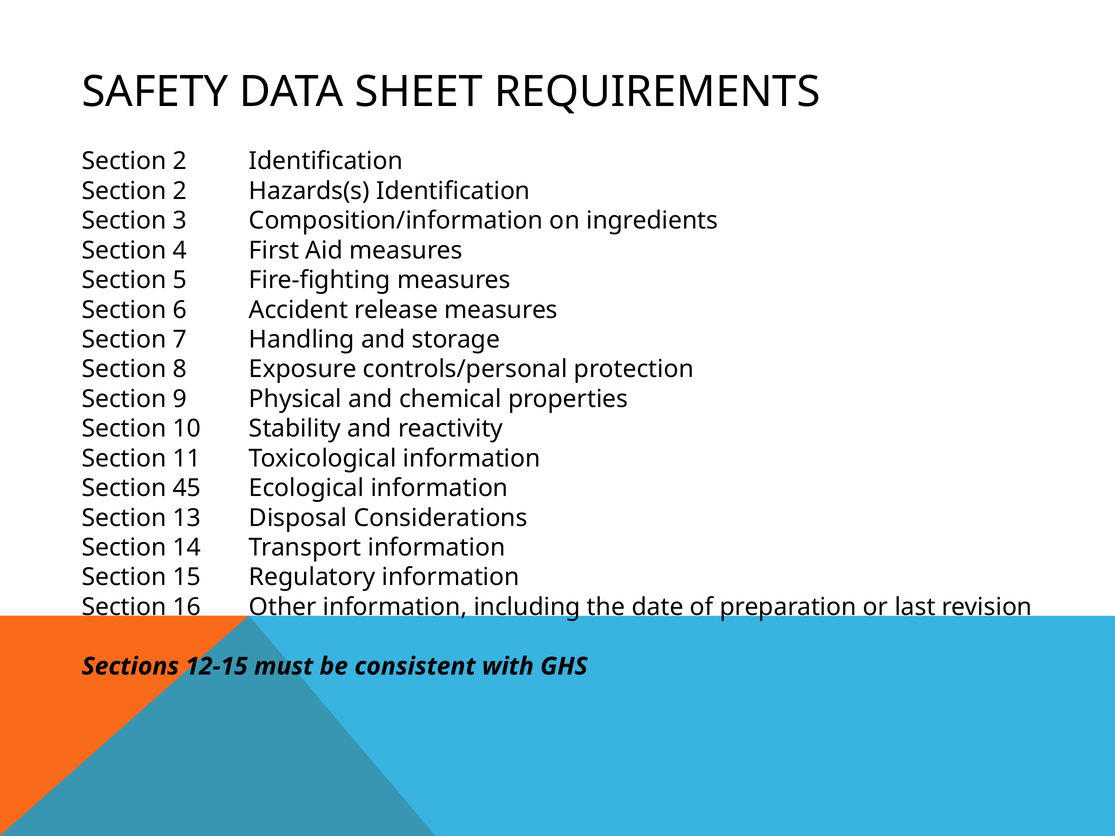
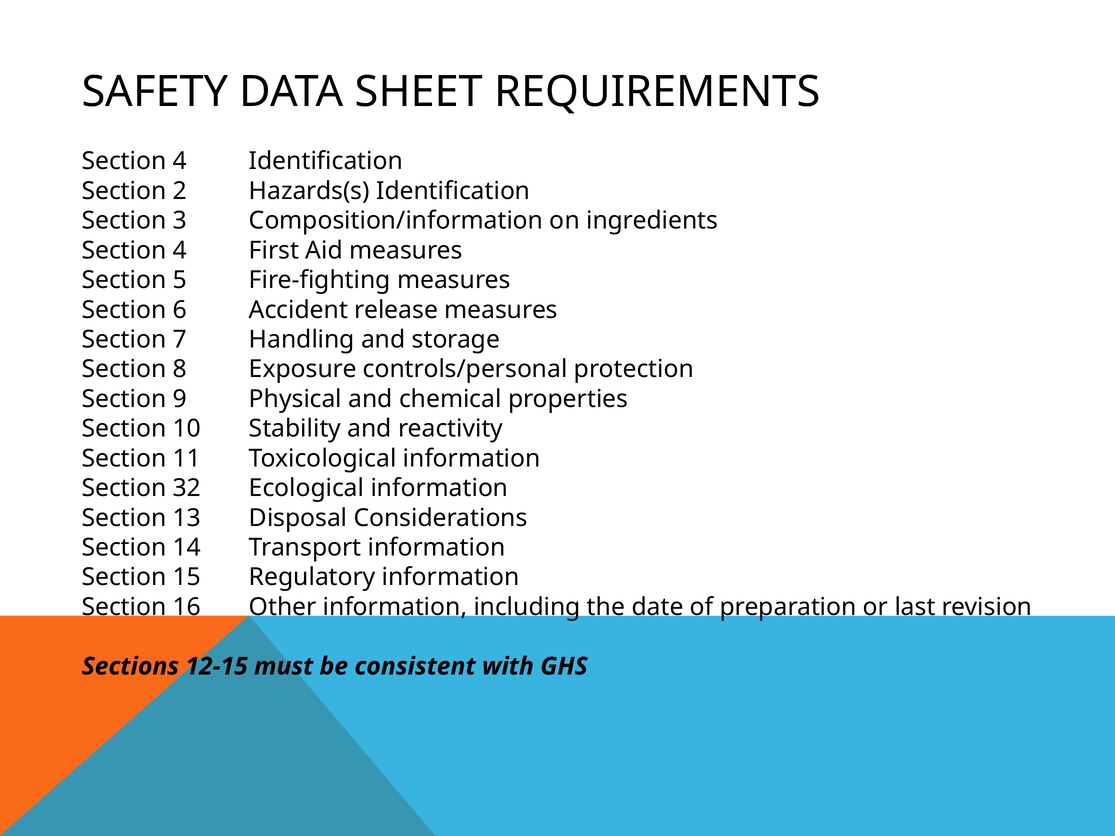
2: 2 -> 4 (180, 161)
45: 45 -> 32 (187, 488)
